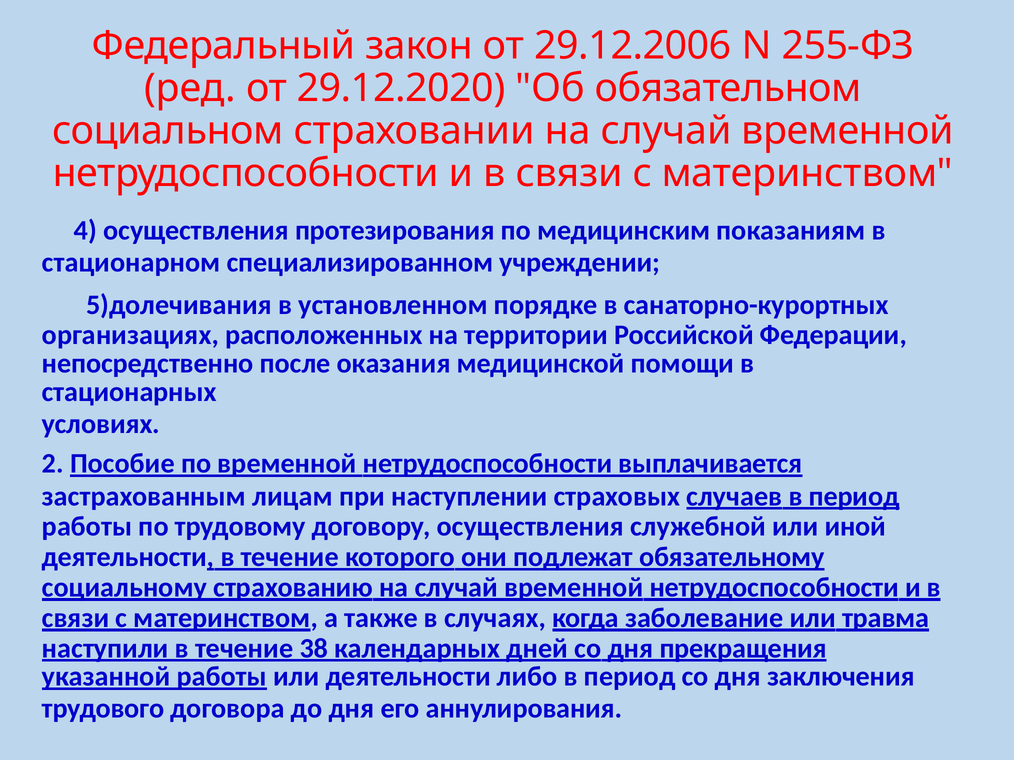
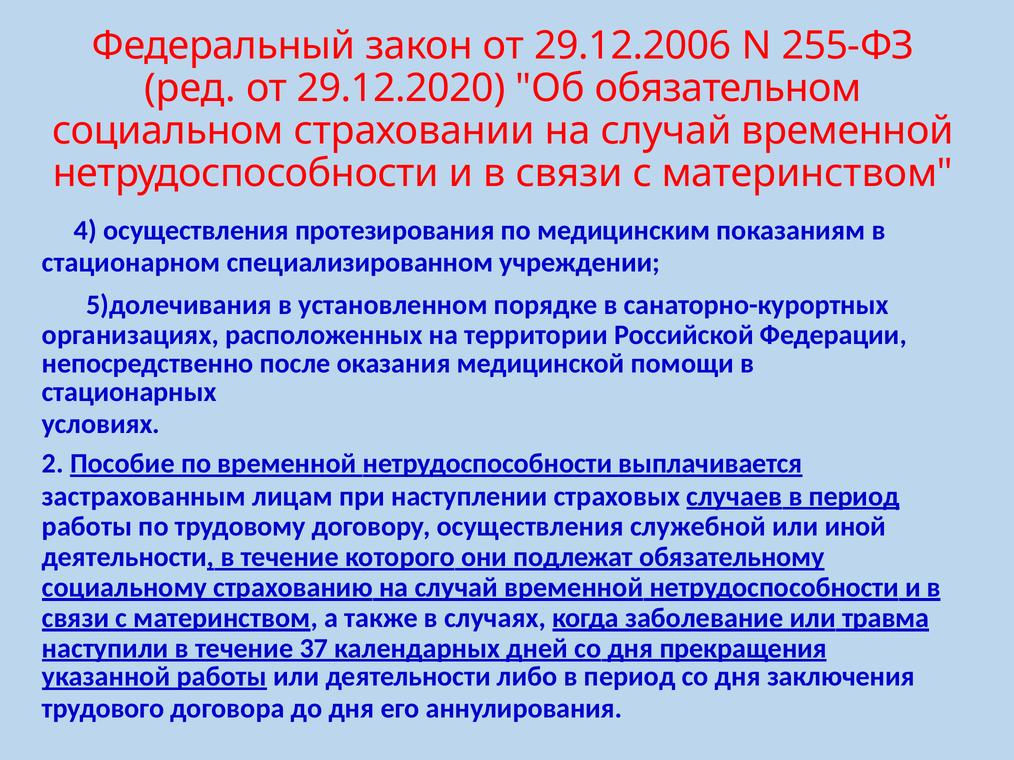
38: 38 -> 37 (314, 649)
